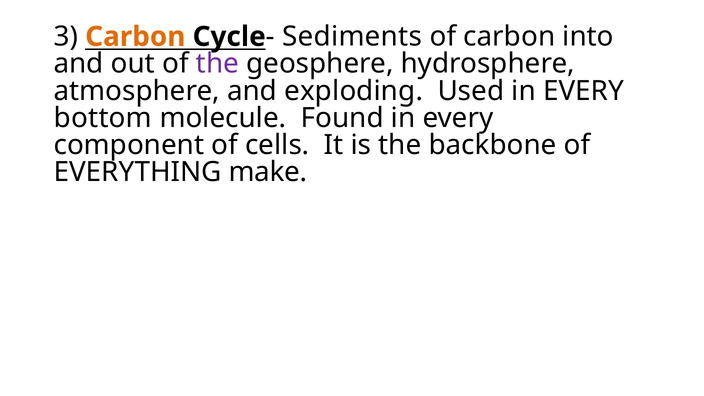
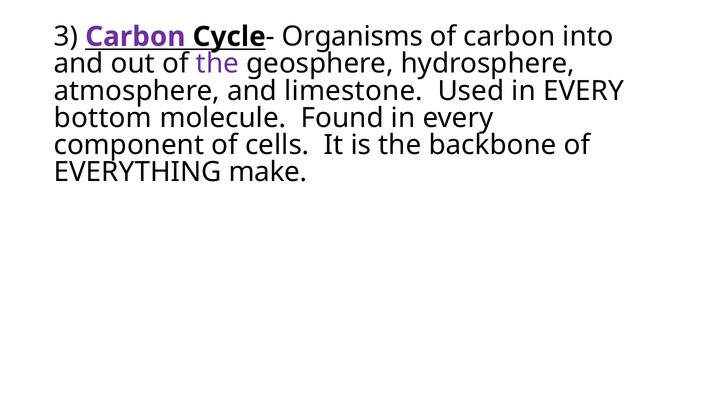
Carbon colour: orange -> purple (135, 37)
Sediments: Sediments -> Organisms (352, 37)
exploding: exploding -> limestone (354, 91)
